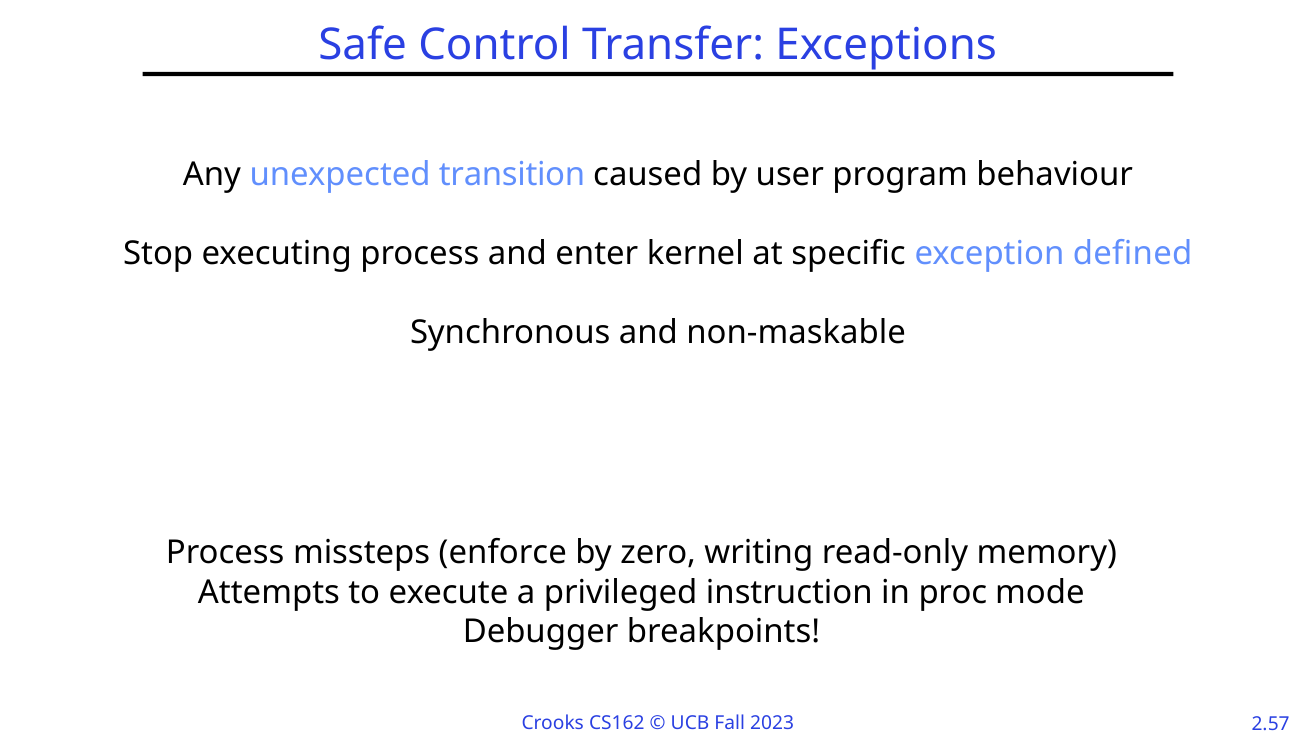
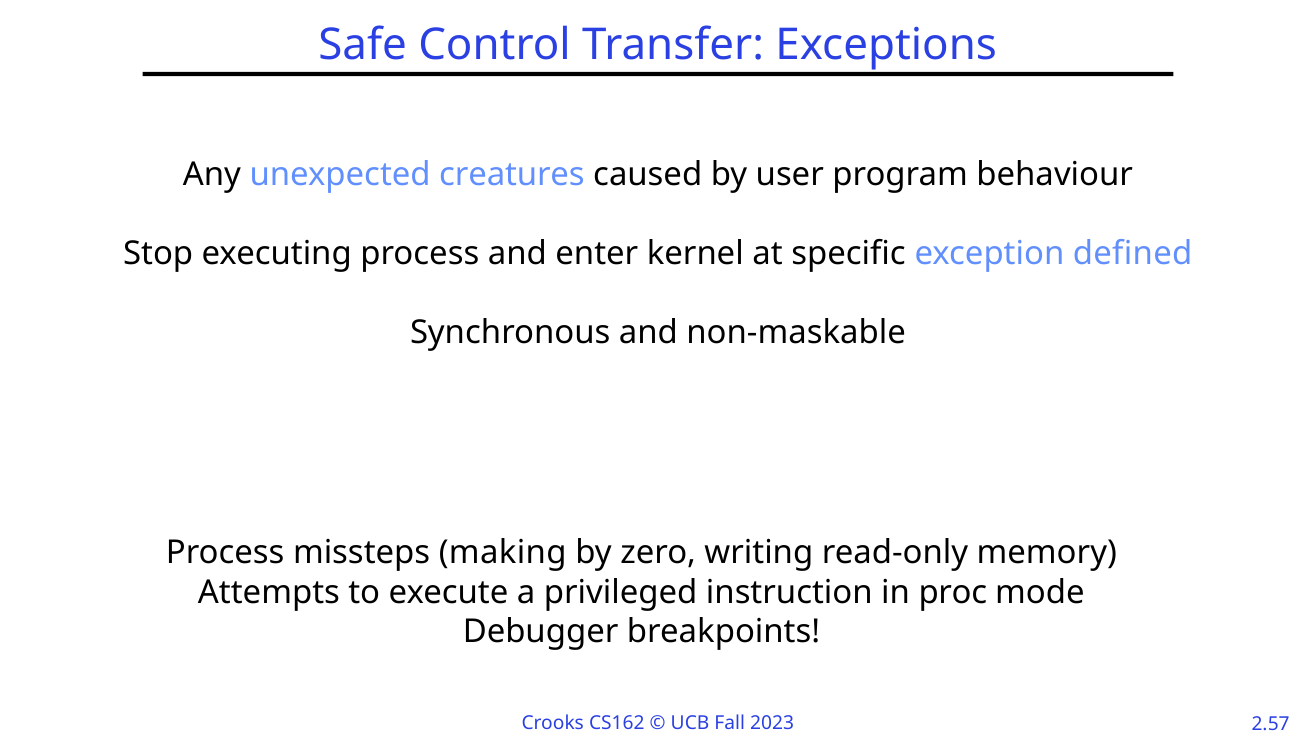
transition: transition -> creatures (512, 175)
enforce: enforce -> making (503, 553)
